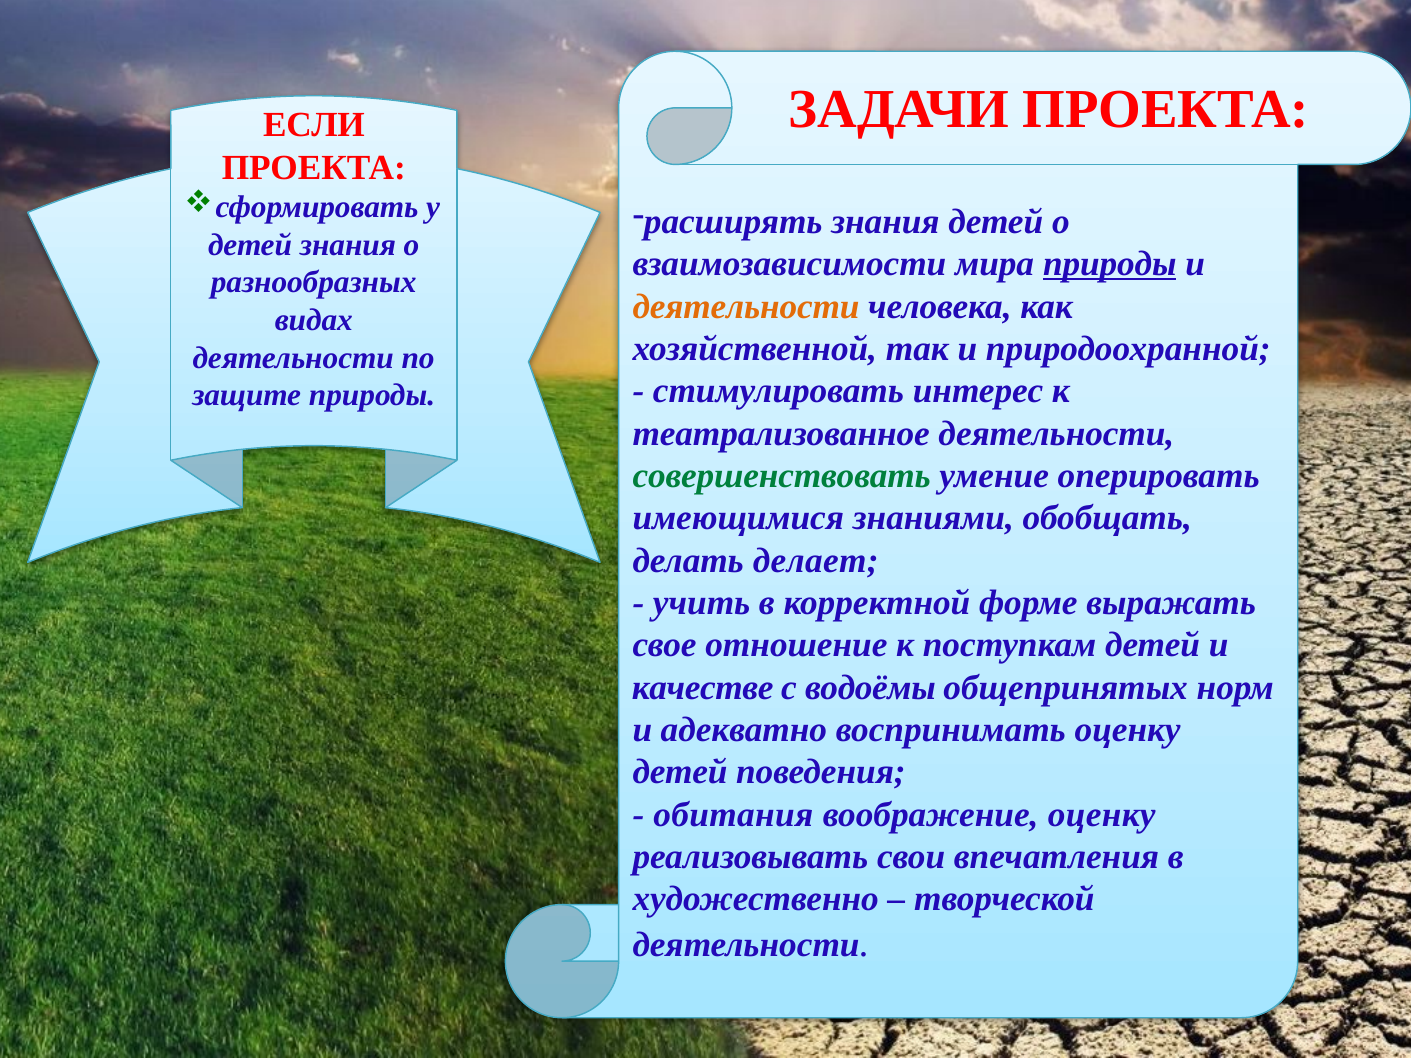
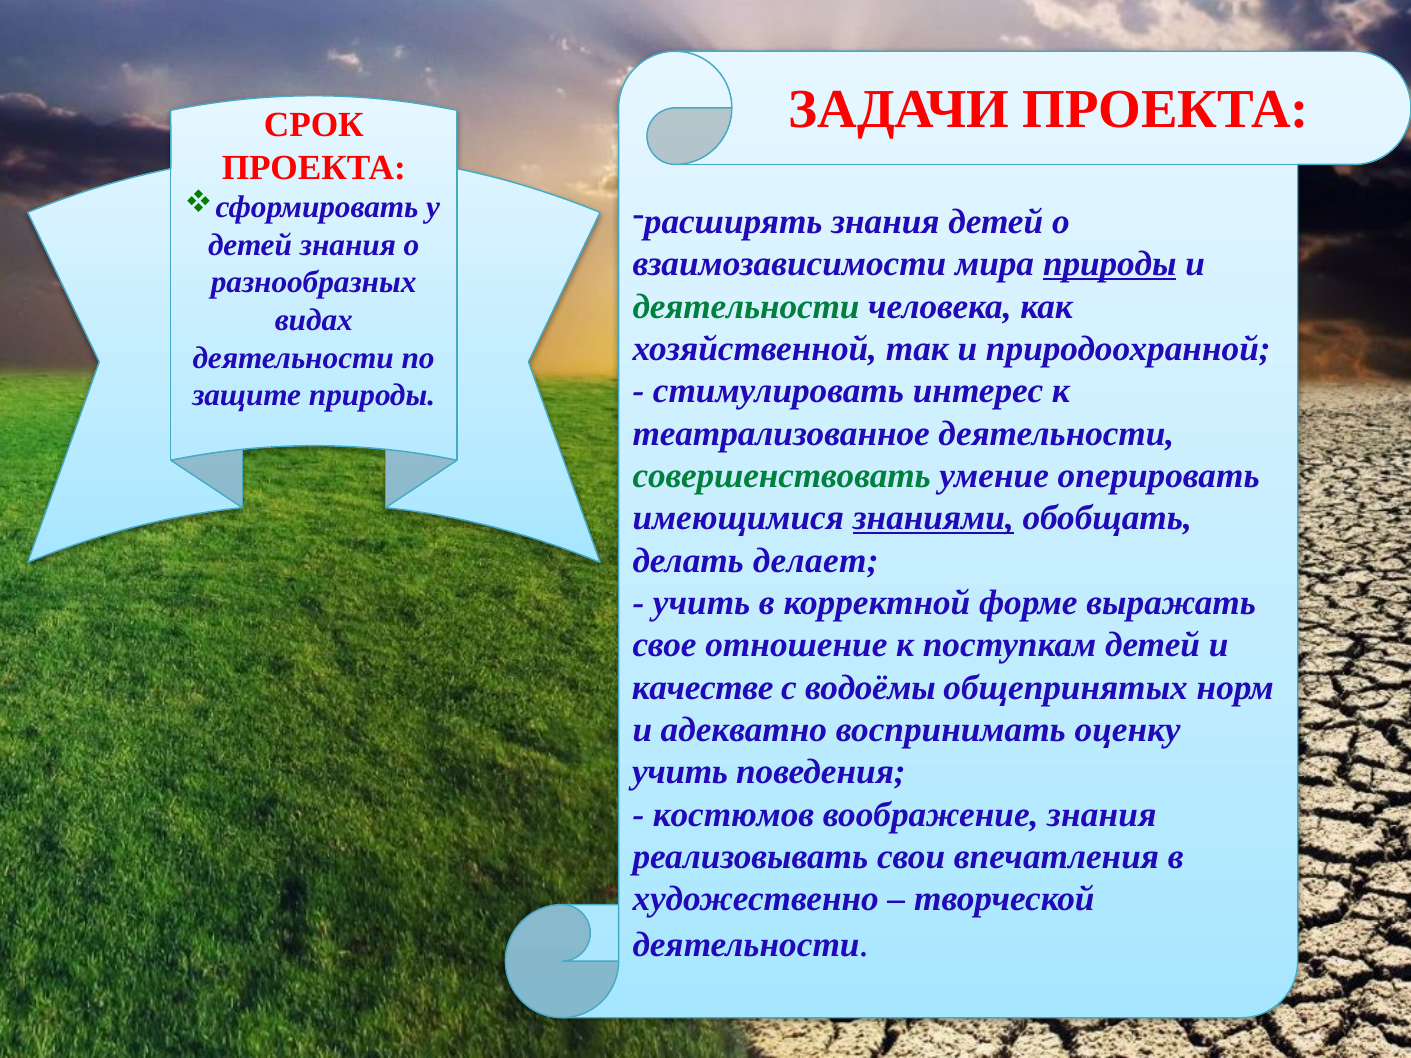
ЕСЛИ: ЕСЛИ -> СРОК (314, 125)
деятельности colour: orange -> green (746, 307)
знаниями underline: none -> present (933, 518)
детей: детей -> учить (680, 772)
обитания: обитания -> костюмов (734, 815)
воображение оценку: оценку -> знания (1102, 815)
